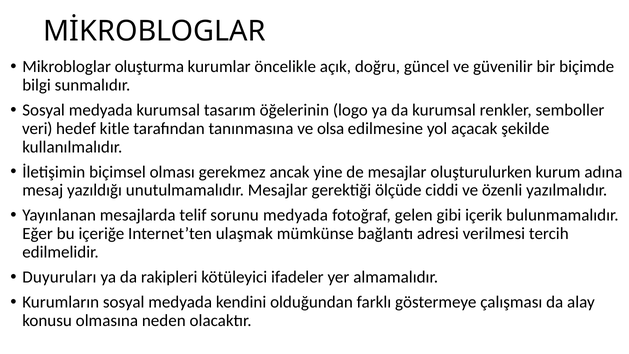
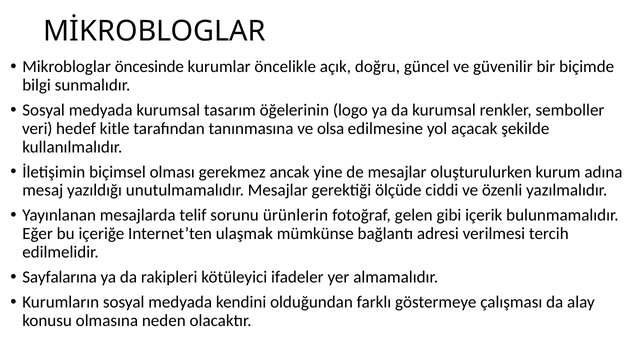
oluşturma: oluşturma -> öncesinde (149, 67)
sorunu medyada: medyada -> ürünlerin (296, 215)
Duyuruları: Duyuruları -> Sayfalarına (60, 277)
